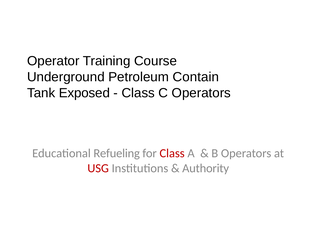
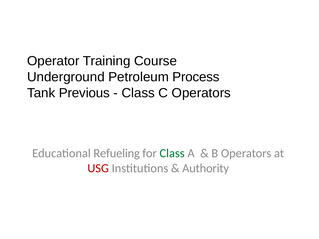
Contain: Contain -> Process (196, 77)
Exposed: Exposed -> Previous (84, 93)
Class colour: red -> green (172, 153)
